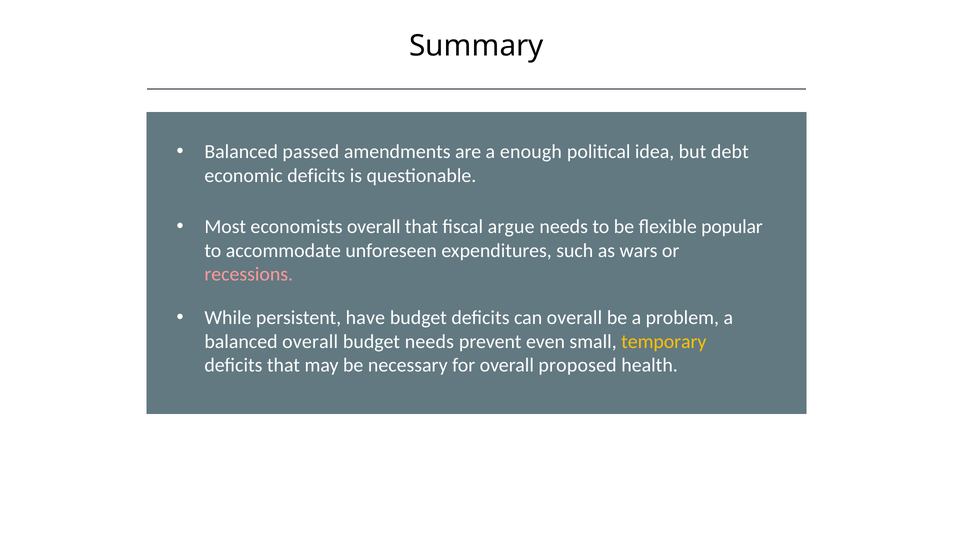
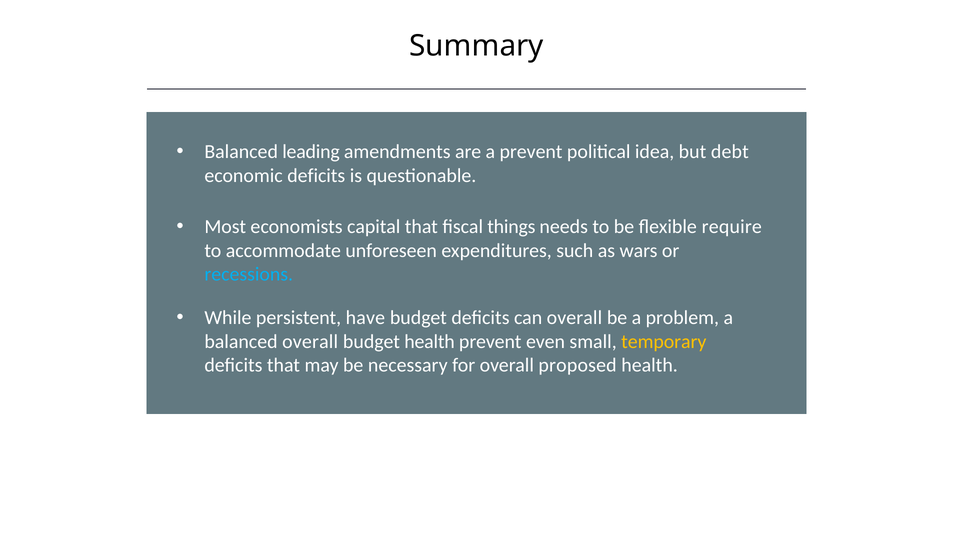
passed: passed -> leading (311, 152)
a enough: enough -> prevent (531, 152)
economists overall: overall -> capital (374, 227)
argue: argue -> things (511, 227)
popular: popular -> require (732, 227)
recessions colour: pink -> light blue (249, 274)
budget needs: needs -> health (430, 342)
